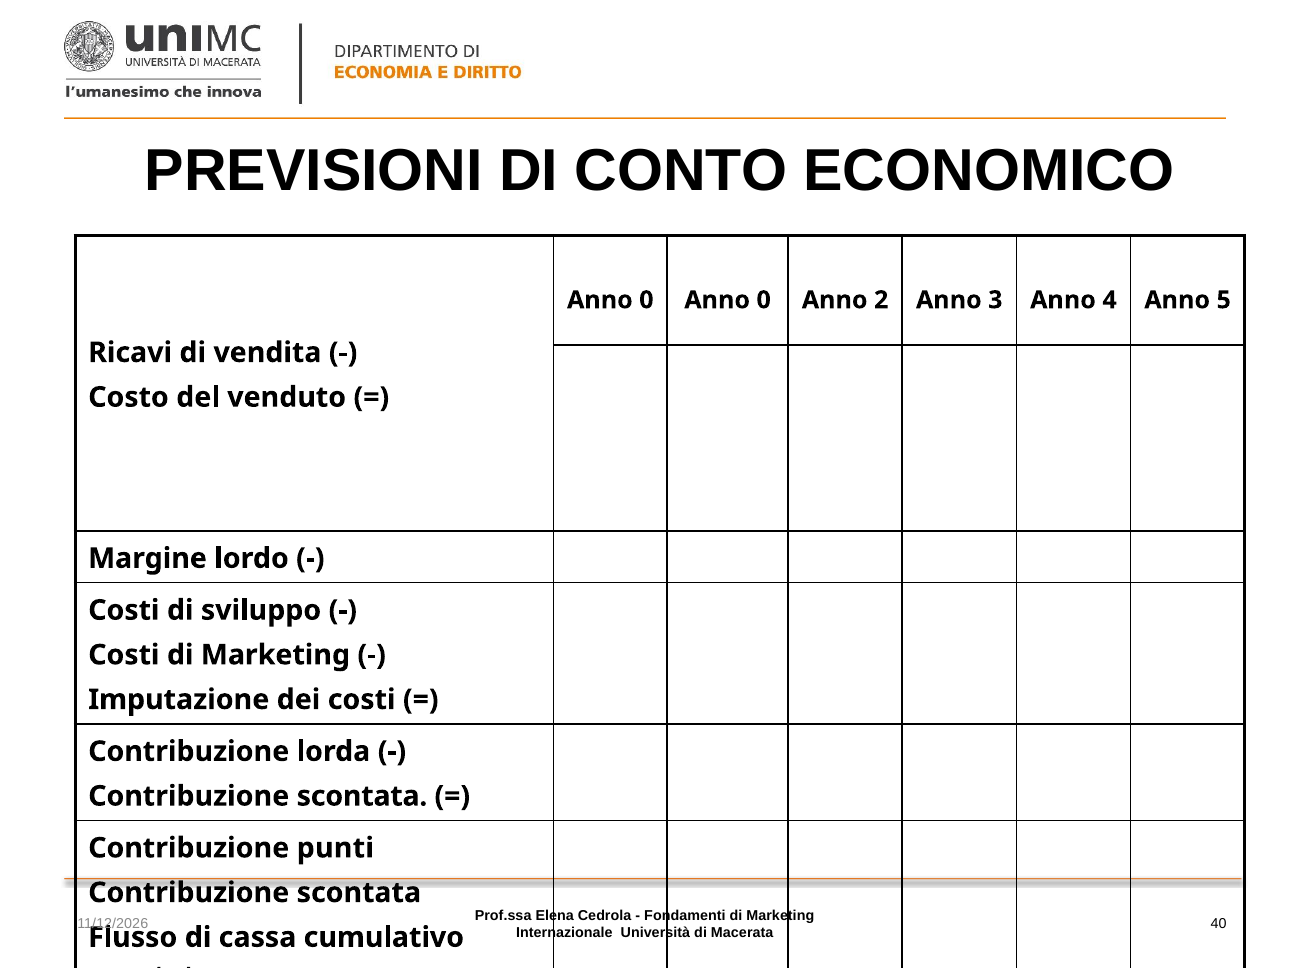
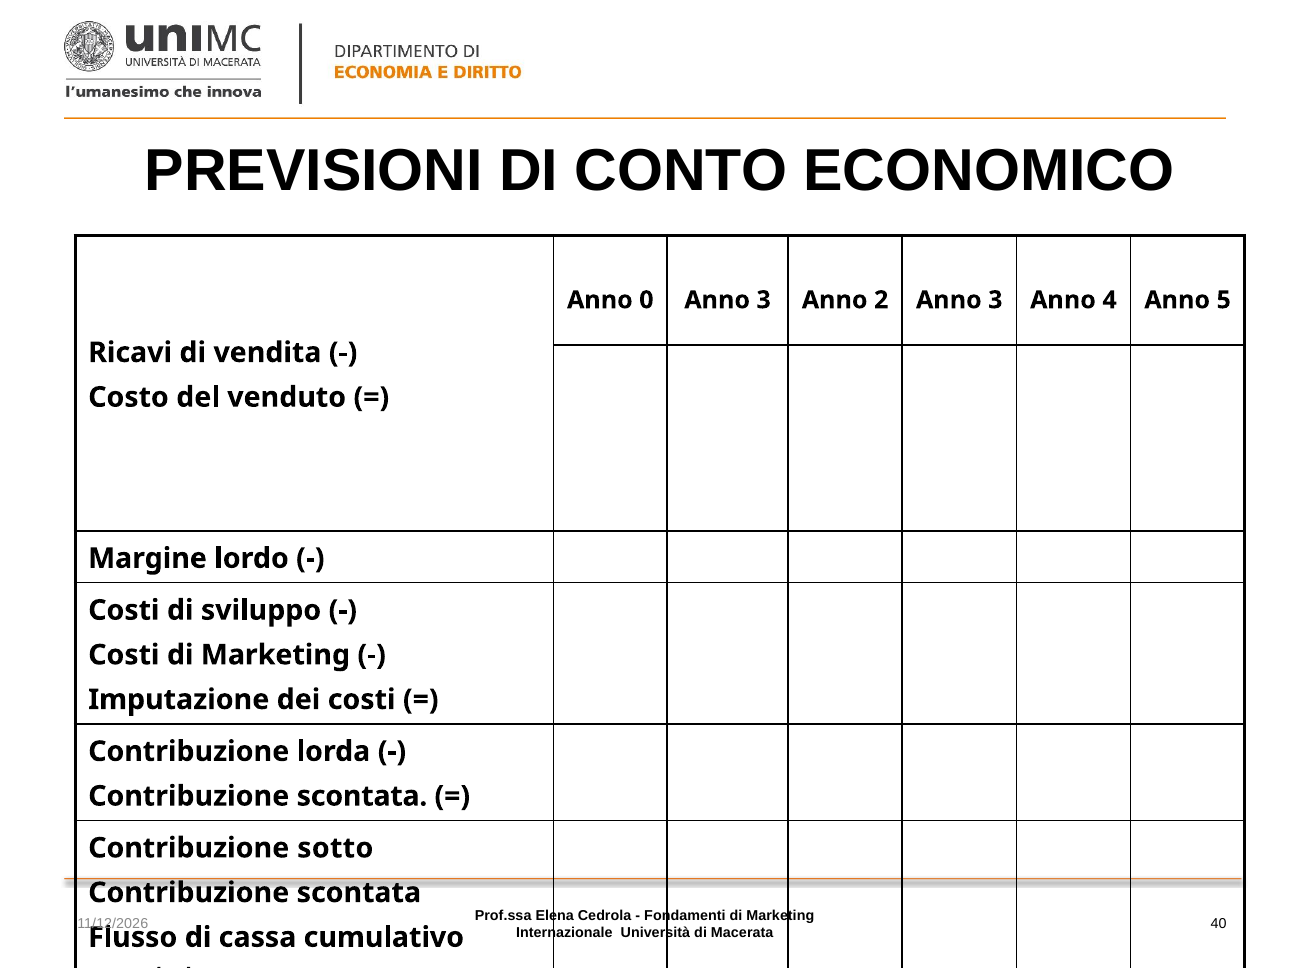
0 Anno 0: 0 -> 3 (764, 300)
punti: punti -> sotto (335, 848)
